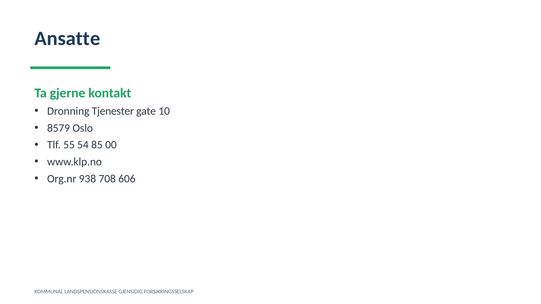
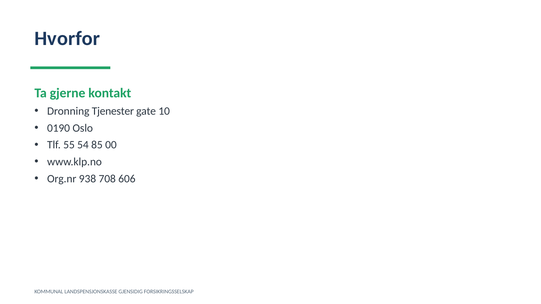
Ansatte: Ansatte -> Hvorfor (67, 39)
8579: 8579 -> 0190 (59, 128)
